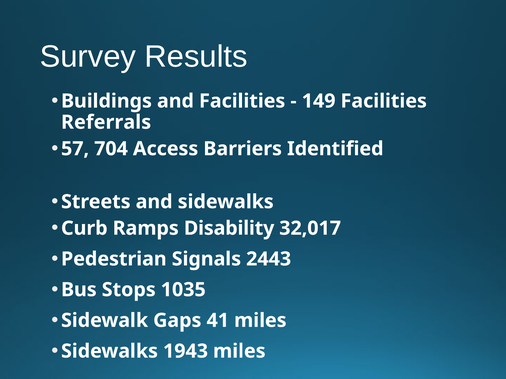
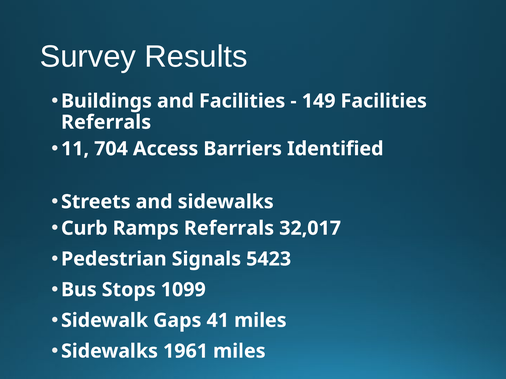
57: 57 -> 11 (75, 149)
Ramps Disability: Disability -> Referrals (229, 229)
2443: 2443 -> 5423 (269, 259)
1035: 1035 -> 1099 (183, 290)
1943: 1943 -> 1961 (186, 352)
